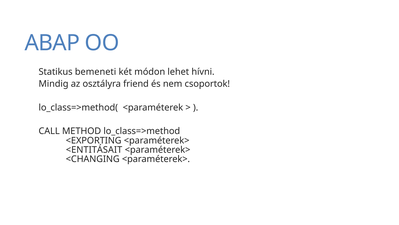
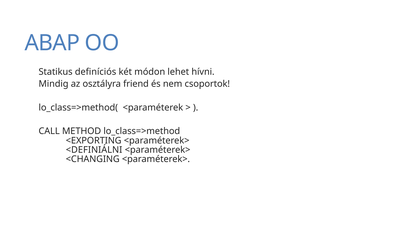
bemeneti: bemeneti -> definíciós (96, 72)
<ENTITÁSAIT: <ENTITÁSAIT -> <DEFINIÁLNI (94, 149)
